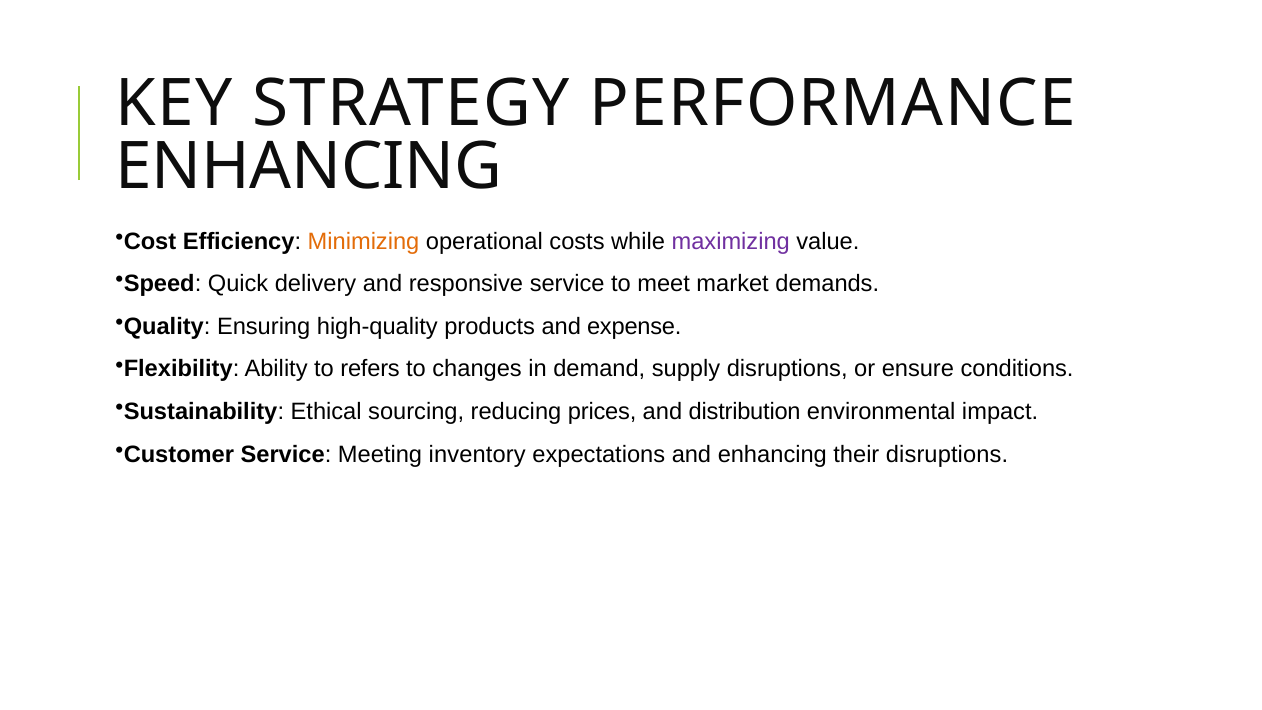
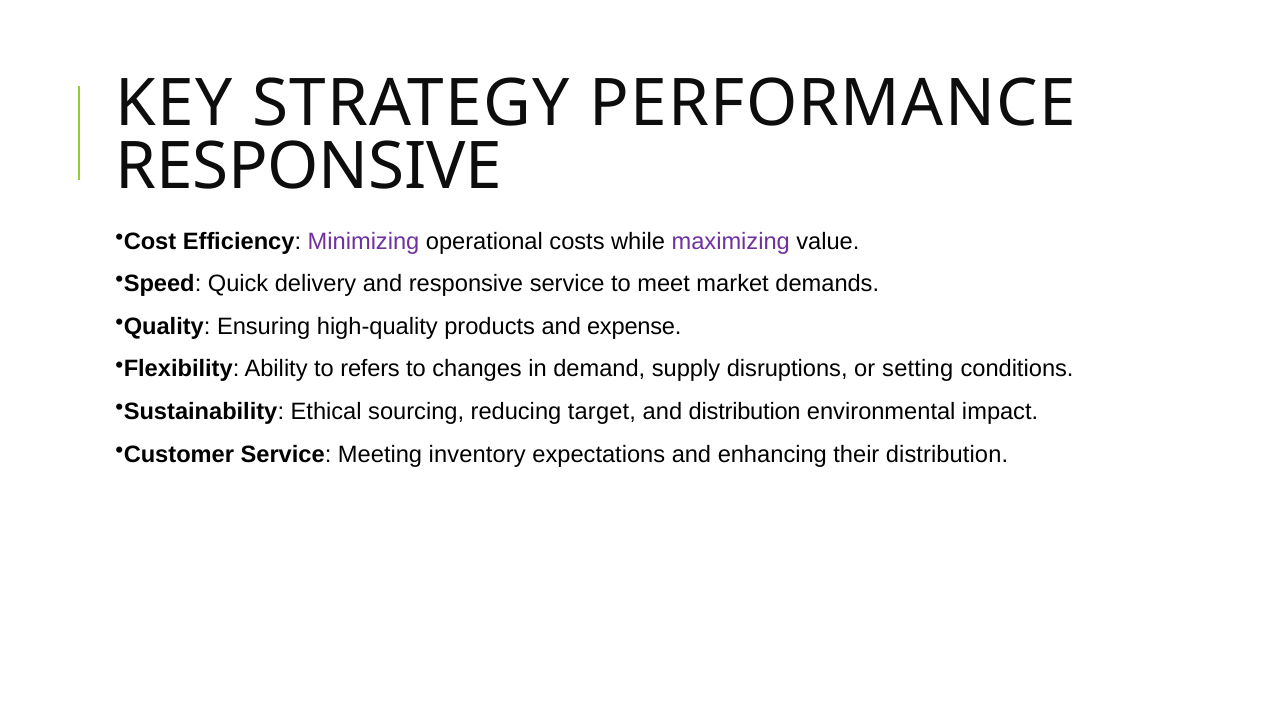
ENHANCING: ENHANCING -> RESPONSIVE (309, 167)
Minimizing colour: orange -> purple (364, 241)
ensure: ensure -> setting (918, 369)
prices: prices -> target (602, 412)
their disruptions: disruptions -> distribution (947, 454)
